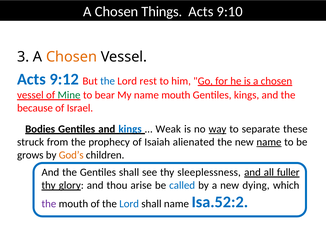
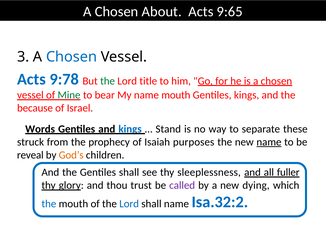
Things: Things -> About (162, 11)
9:10: 9:10 -> 9:65 (230, 11)
Chosen colour: orange -> blue (72, 57)
9:12: 9:12 -> 9:78 (64, 79)
the colour: blue -> green (108, 81)
rest: rest -> title (148, 81)
Bodies: Bodies -> Words (40, 129)
Weak: Weak -> Stand (168, 129)
way underline: present -> none (218, 129)
alienated: alienated -> purposes (194, 142)
grows: grows -> reveal (30, 155)
arise: arise -> trust (141, 185)
called colour: blue -> purple (182, 185)
the colour: purple -> blue (49, 203)
Isa.52:2: Isa.52:2 -> Isa.32:2 (220, 202)
